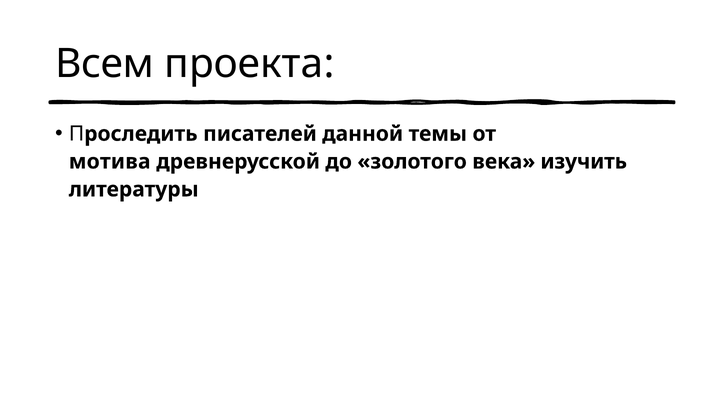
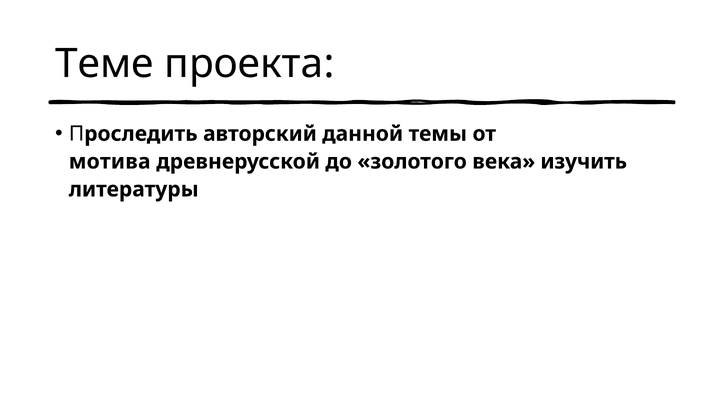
Всем: Всем -> Теме (105, 64)
писателей: писателей -> авторский (260, 134)
